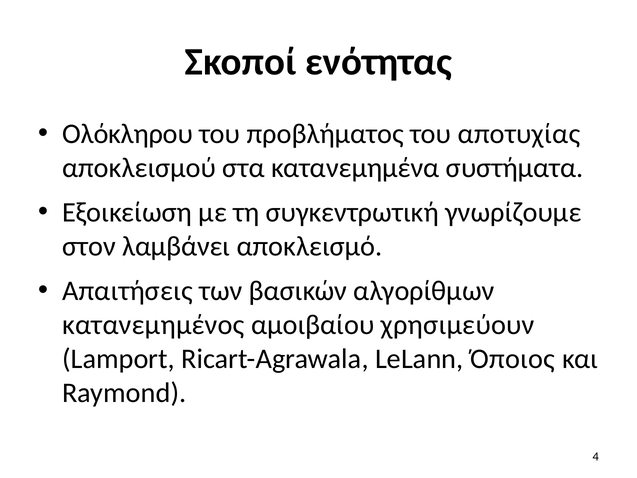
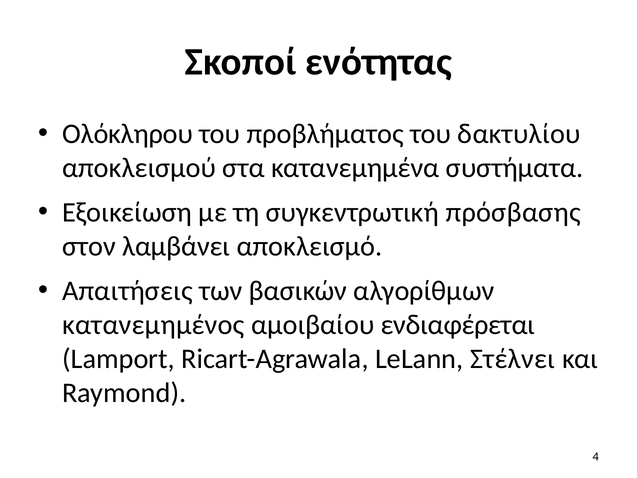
αποτυχίας: αποτυχίας -> δακτυλίου (519, 134)
γνωρίζουμε: γνωρίζουμε -> πρόσβασης (513, 212)
χρησιμεύουν: χρησιμεύουν -> ενδιαφέρεται (458, 325)
Όποιος: Όποιος -> Στέλνει (513, 359)
